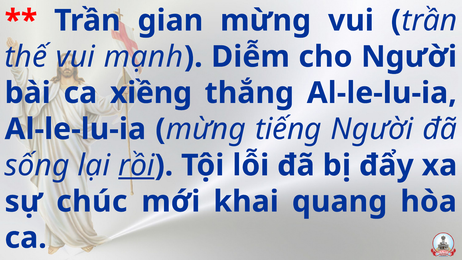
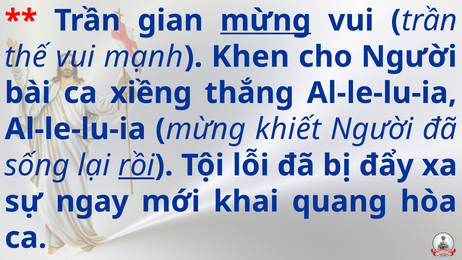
mừng underline: none -> present (266, 21)
Diễm: Diễm -> Khen (250, 57)
tiếng: tiếng -> khiết (288, 129)
chúc: chúc -> ngay (92, 202)
